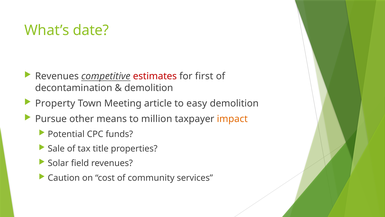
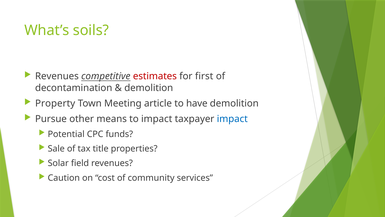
date: date -> soils (91, 30)
easy: easy -> have (197, 103)
to million: million -> impact (157, 119)
impact colour: orange -> blue (232, 119)
